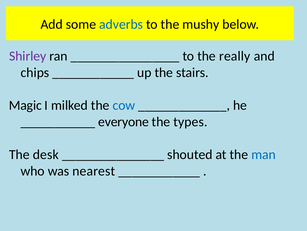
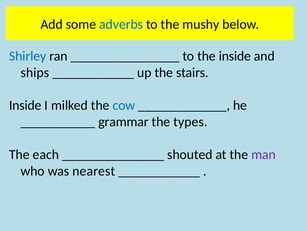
Shirley colour: purple -> blue (28, 56)
the really: really -> inside (235, 56)
chips: chips -> ships (35, 72)
Magic: Magic -> Inside (25, 105)
everyone: everyone -> grammar (124, 121)
desk: desk -> each (46, 154)
man colour: blue -> purple (264, 154)
